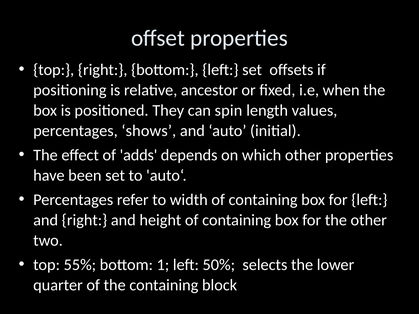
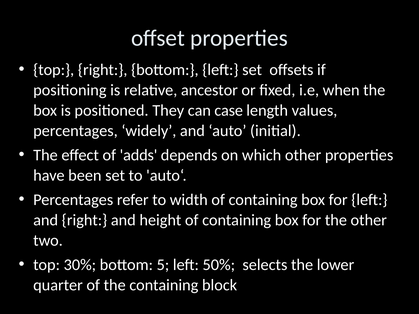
spin: spin -> case (229, 110)
shows: shows -> widely (149, 131)
55%: 55% -> 30% (80, 265)
1: 1 -> 5 (163, 265)
